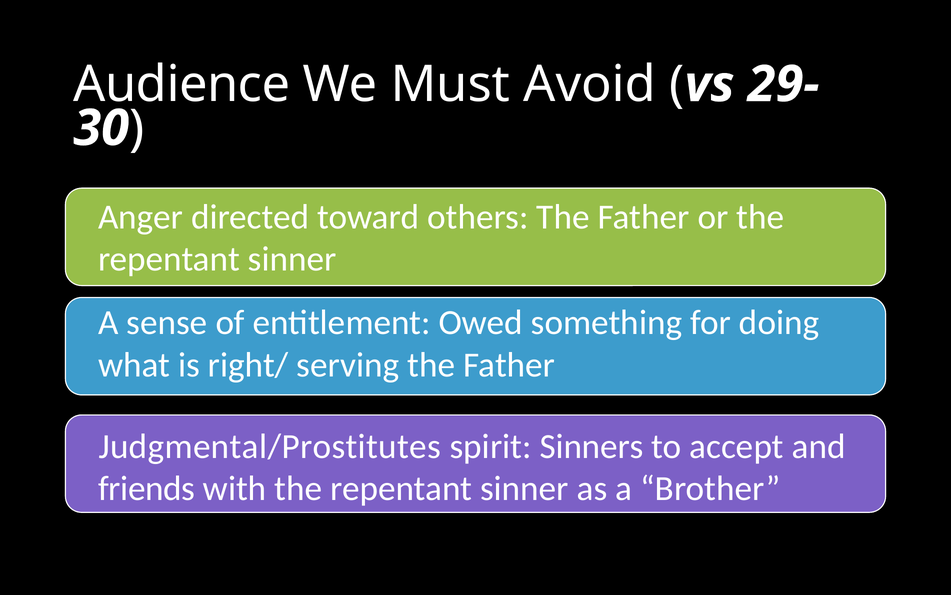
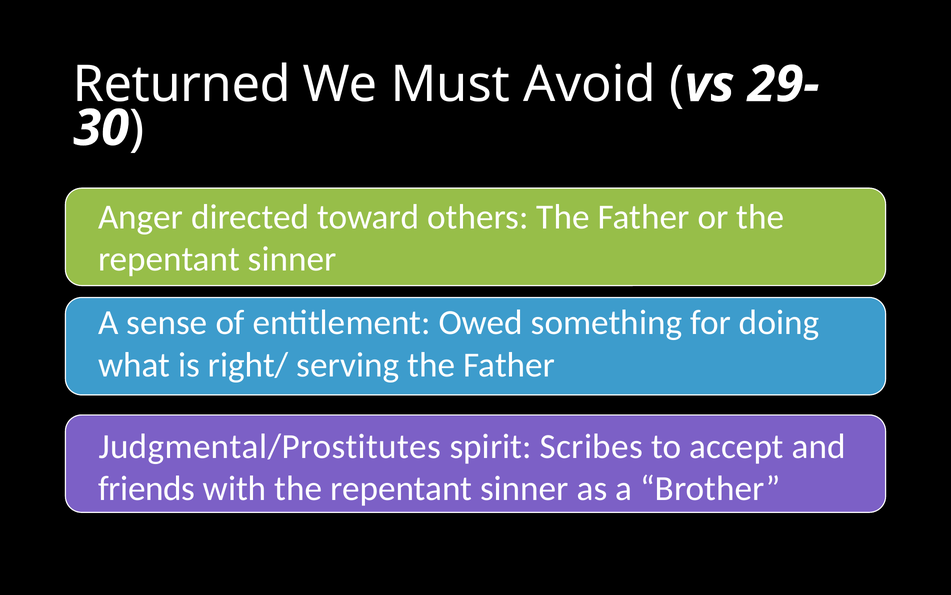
Audience: Audience -> Returned (182, 84)
Sinners: Sinners -> Scribes (591, 446)
